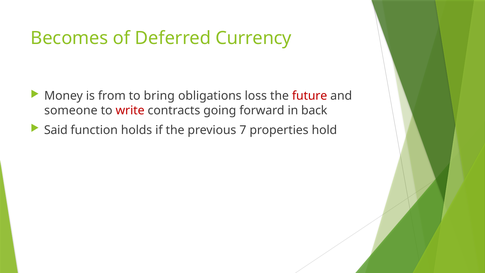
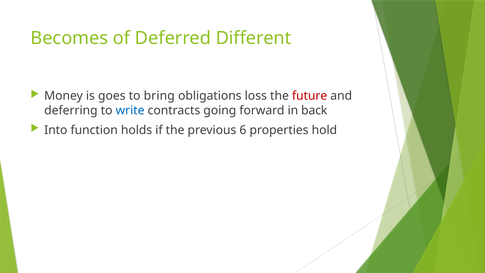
Currency: Currency -> Different (254, 38)
from: from -> goes (112, 96)
someone: someone -> deferring (71, 110)
write colour: red -> blue (130, 110)
Said: Said -> Into (56, 130)
7: 7 -> 6 (243, 130)
